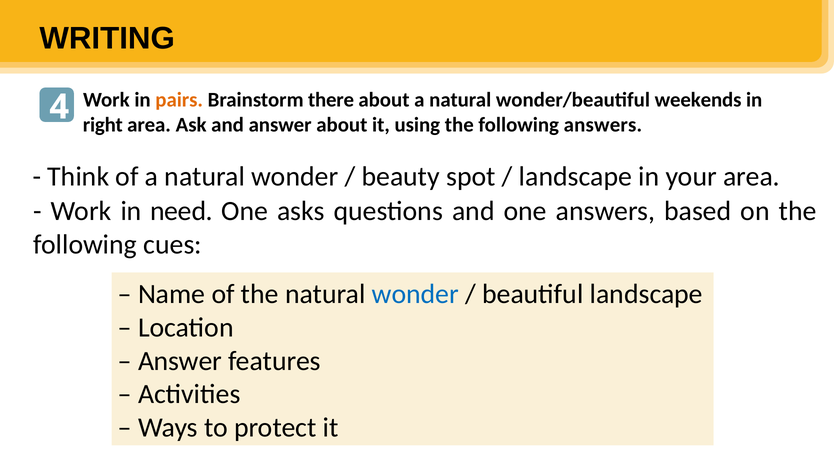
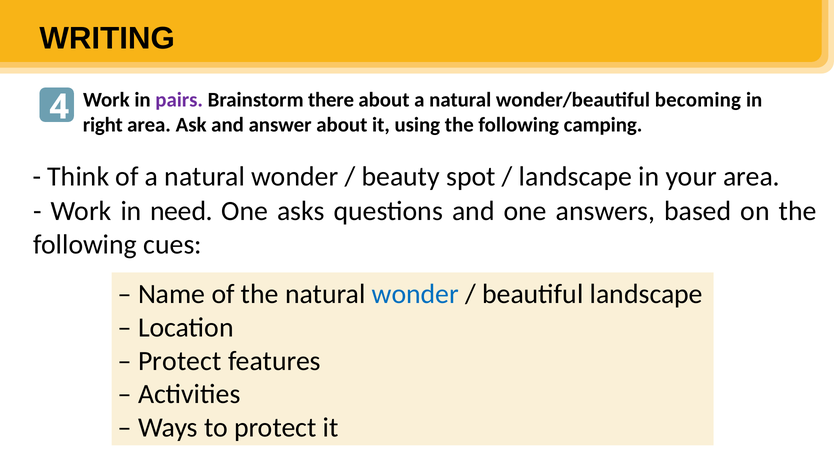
pairs colour: orange -> purple (179, 100)
weekends: weekends -> becoming (698, 100)
following answers: answers -> camping (603, 125)
Answer: Answer -> Protect (180, 361)
